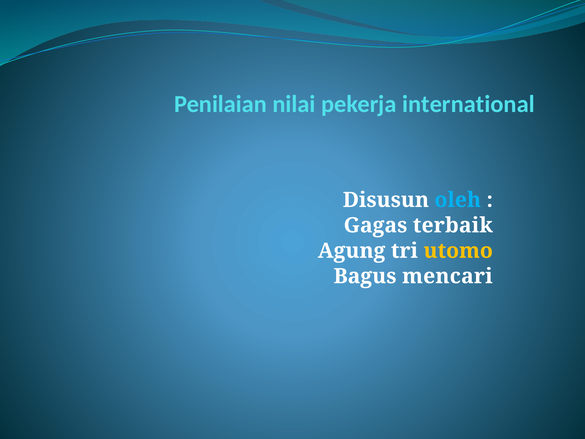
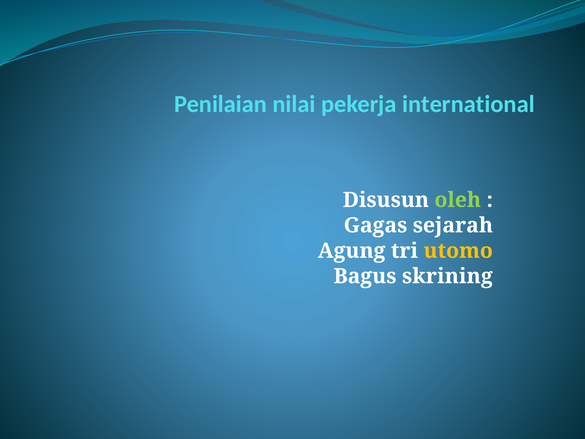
oleh colour: light blue -> light green (458, 200)
terbaik: terbaik -> sejarah (453, 225)
mencari: mencari -> skrining (447, 276)
